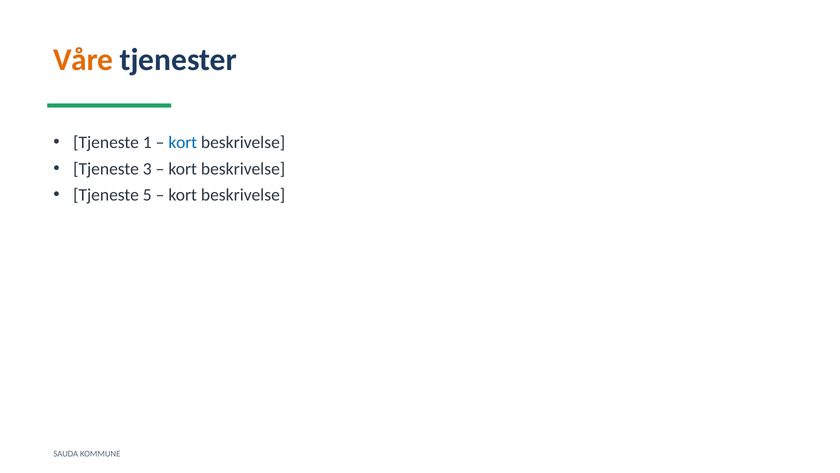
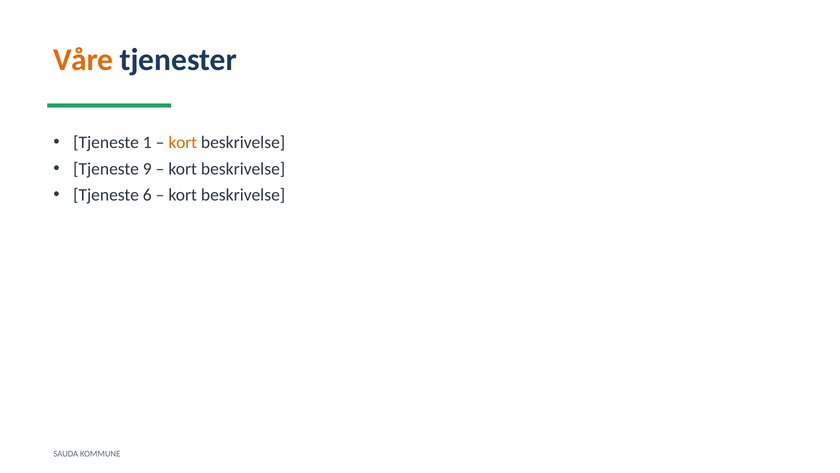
kort colour: blue -> orange (183, 142)
3: 3 -> 9 (147, 169)
5: 5 -> 6 (147, 195)
